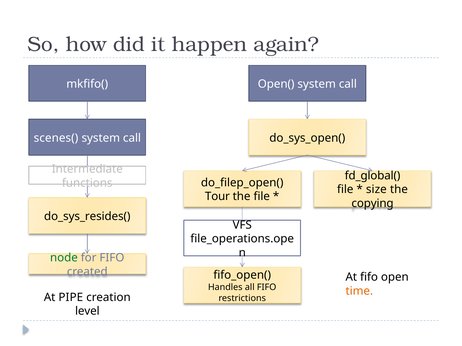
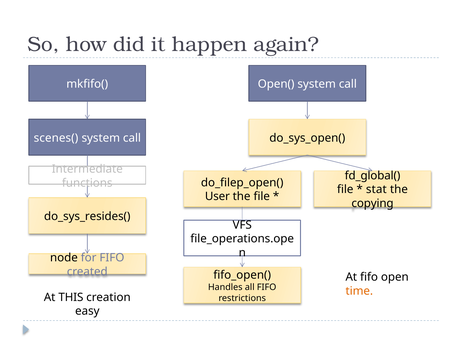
size: size -> stat (376, 190)
Tour: Tour -> User (217, 197)
node colour: green -> black (64, 258)
PIPE: PIPE -> THIS (71, 298)
level: level -> easy (87, 312)
